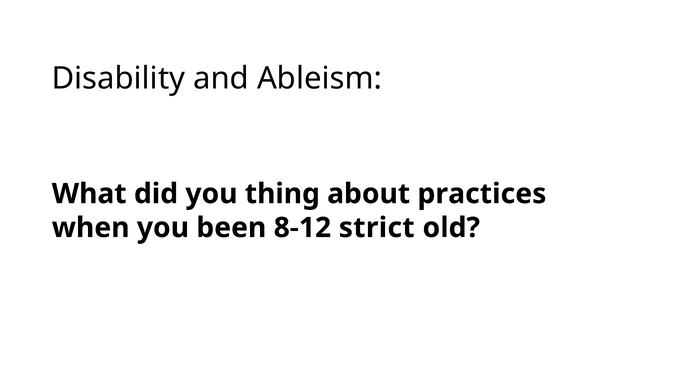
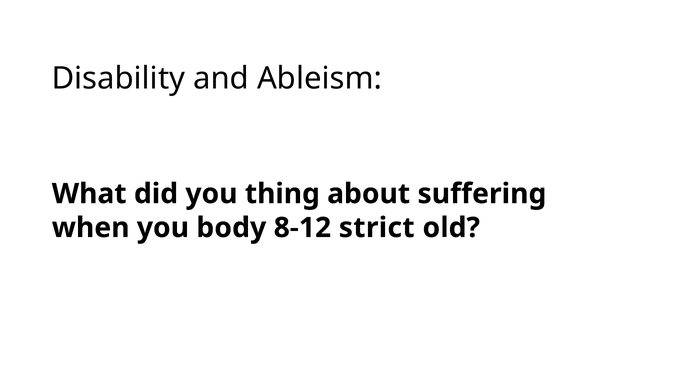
practices: practices -> suffering (482, 194)
been: been -> body (231, 228)
